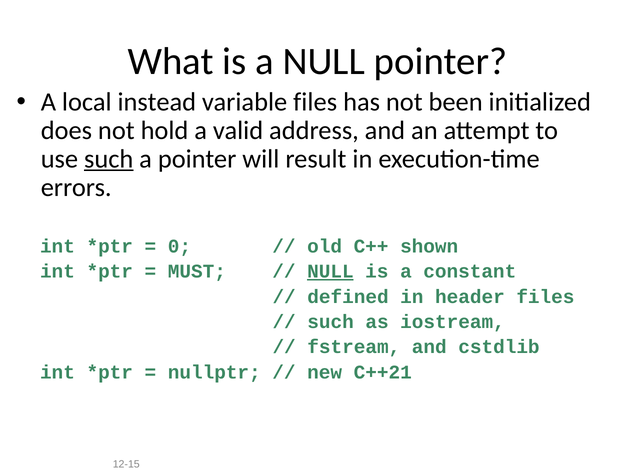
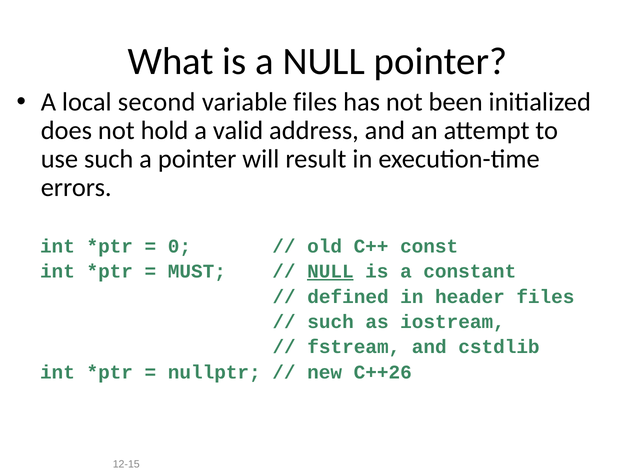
instead: instead -> second (157, 102)
such underline: present -> none (109, 159)
shown: shown -> const (429, 246)
C++21: C++21 -> C++26 (383, 372)
